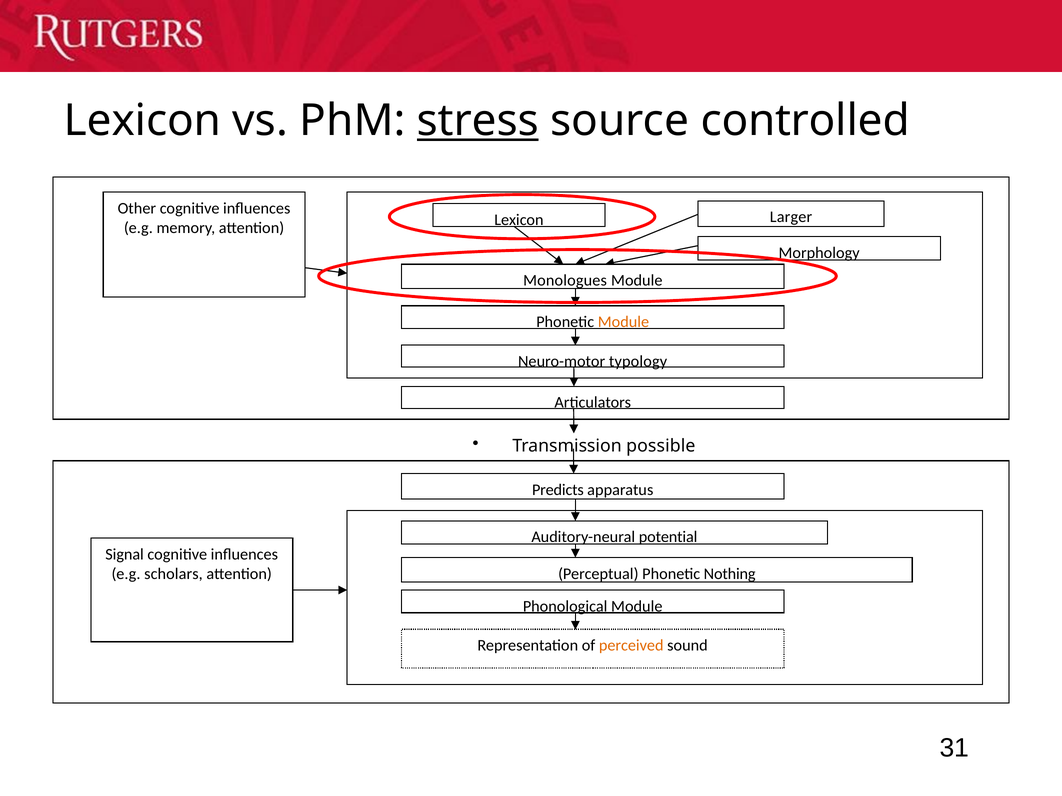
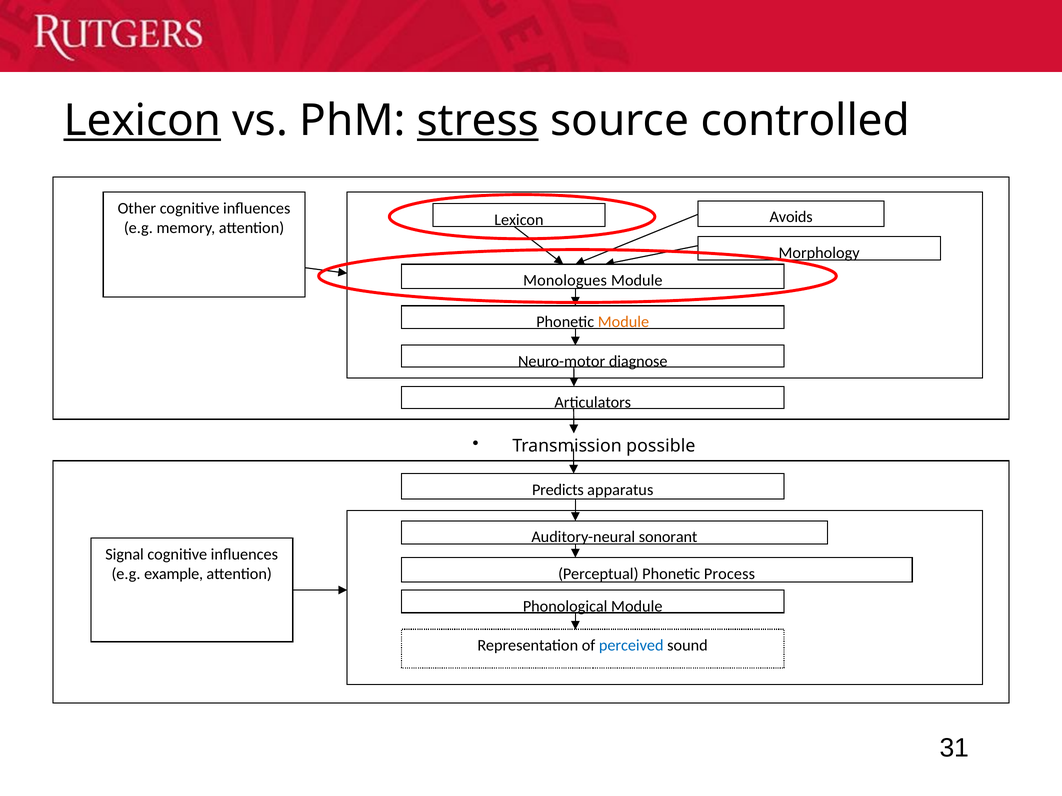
Lexicon underline: none -> present (142, 121)
Larger: Larger -> Avoids (791, 217)
typology: typology -> diagnose (638, 361)
potential: potential -> sonorant (668, 537)
Nothing: Nothing -> Process (729, 574)
scholars: scholars -> example (174, 574)
perceived colour: orange -> blue (631, 646)
